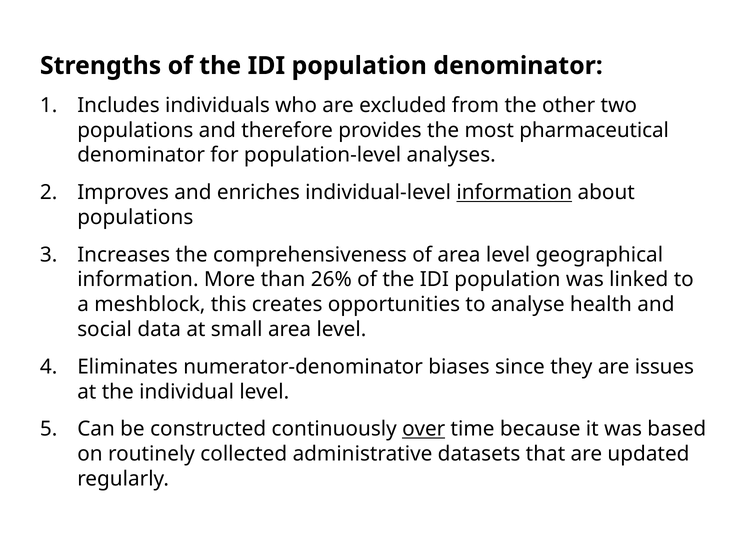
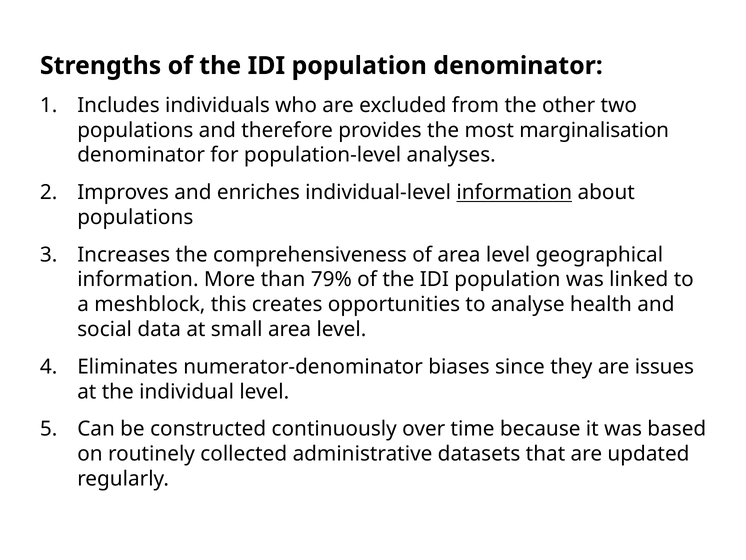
pharmaceutical: pharmaceutical -> marginalisation (594, 130)
26%: 26% -> 79% (331, 279)
over underline: present -> none (424, 429)
